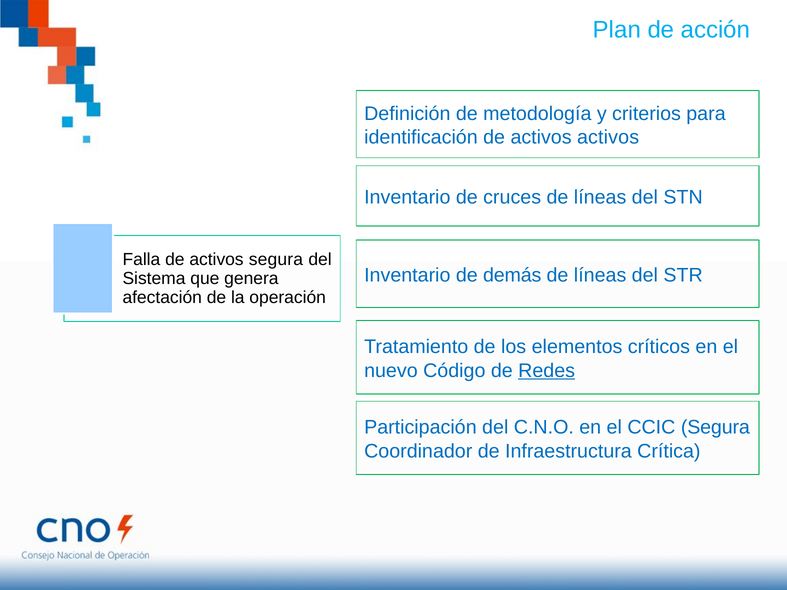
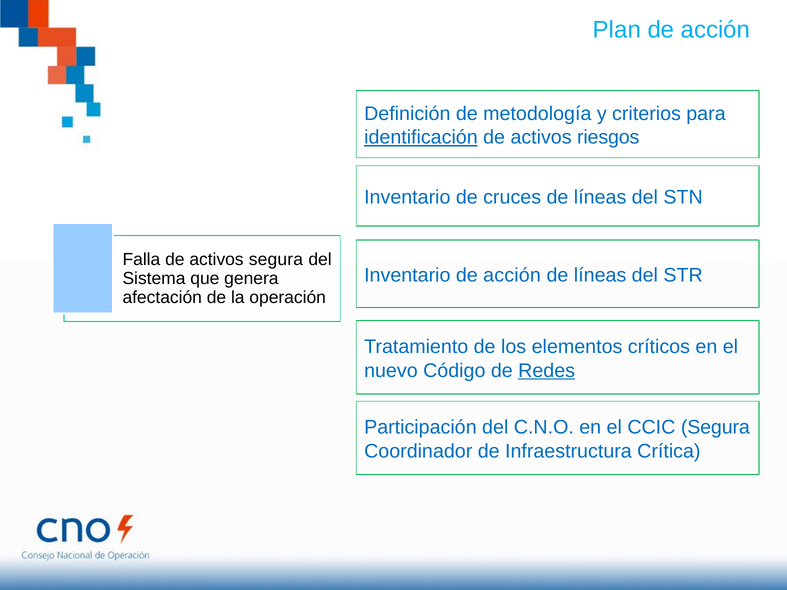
identificación underline: none -> present (421, 137)
activos activos: activos -> riesgos (608, 137)
Inventario de demás: demás -> acción (512, 275)
